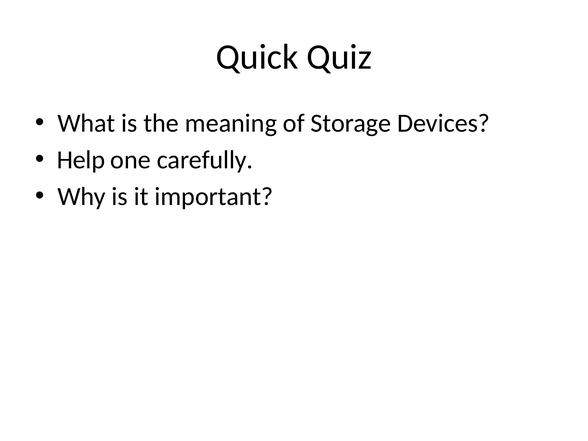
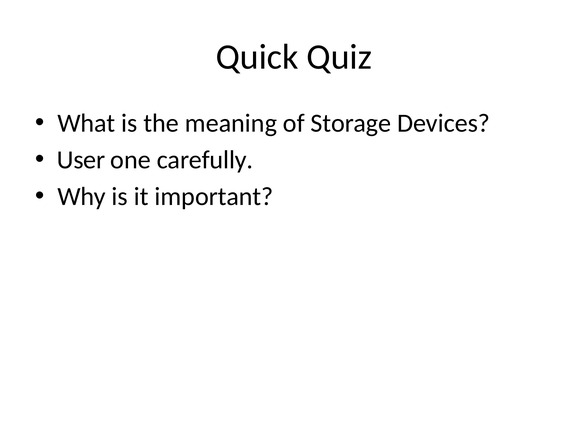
Help: Help -> User (81, 160)
